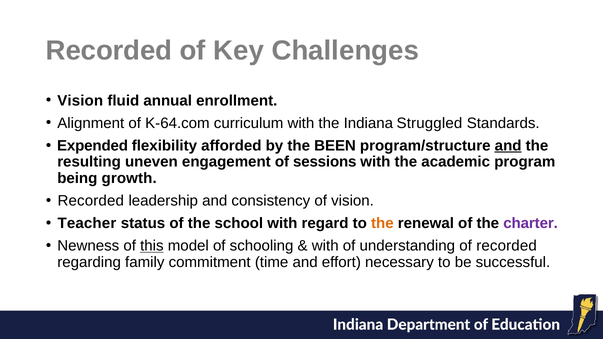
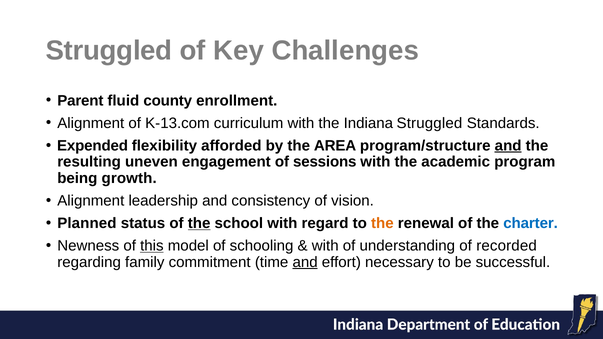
Recorded: Recorded -> Struggled (109, 51)
Vision: Vision -> Parent (80, 101)
annual: annual -> county (168, 101)
K-64.com: K-64.com -> K-13.com (177, 123)
BEEN: BEEN -> AREA (335, 146)
Recorded: Recorded -> Alignment (91, 201)
Teacher: Teacher -> Planned (87, 223)
the underline: none -> present (199, 223)
charter colour: purple -> blue (531, 223)
and underline: none -> present (305, 262)
